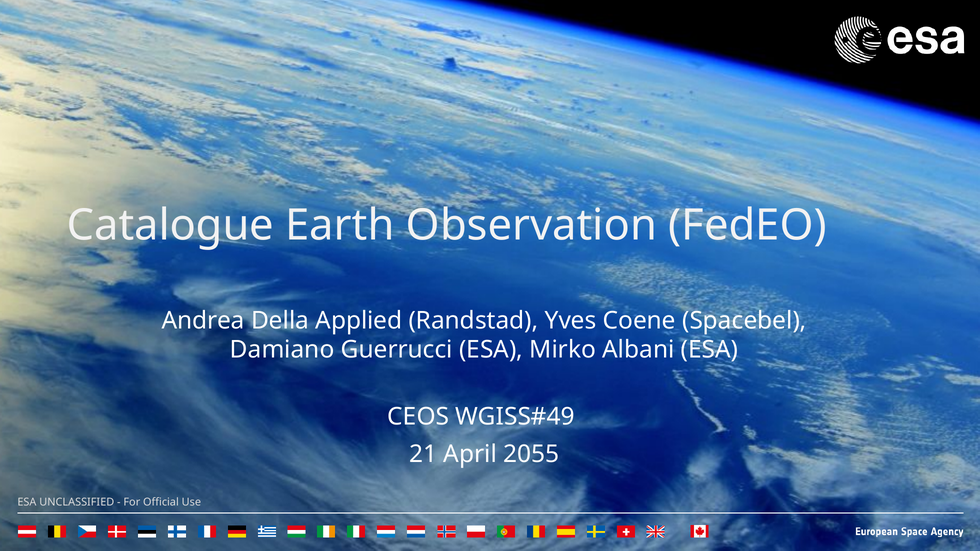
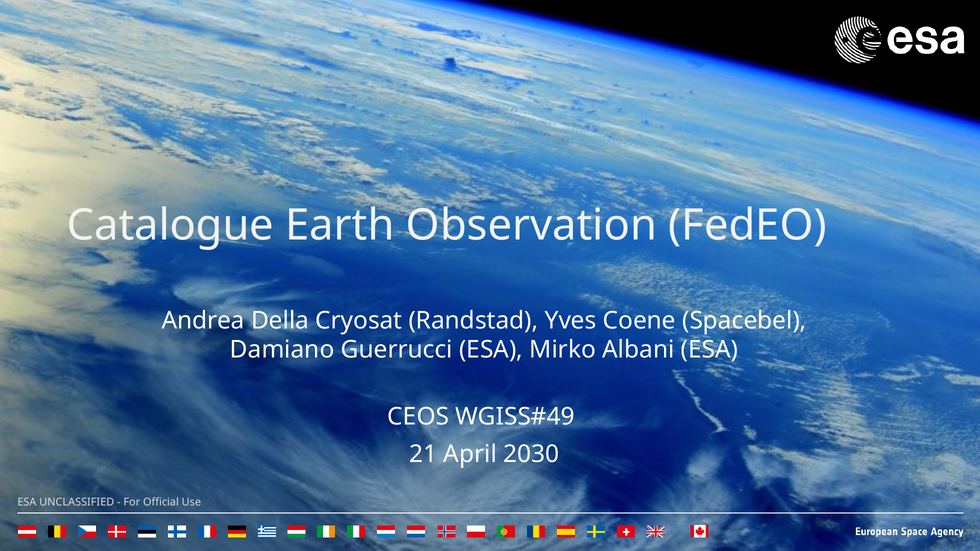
Applied: Applied -> Cryosat (359, 321)
2055: 2055 -> 2030 (531, 455)
